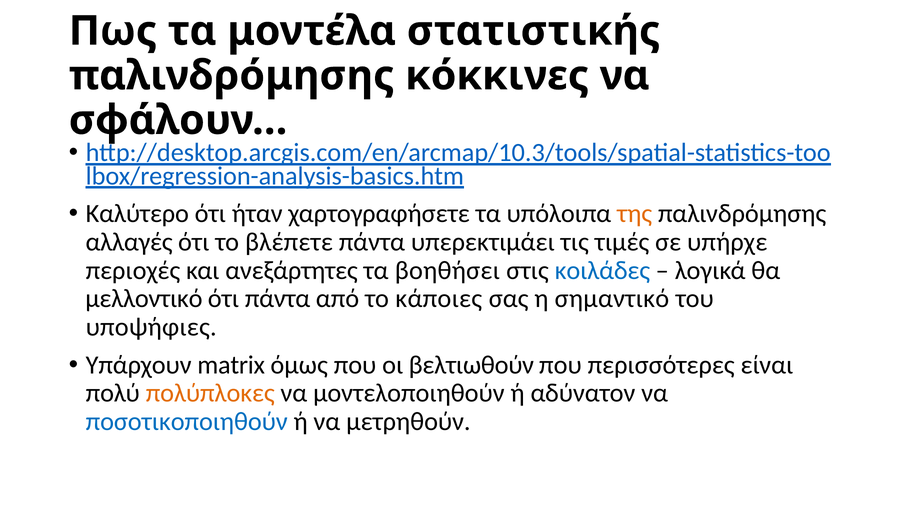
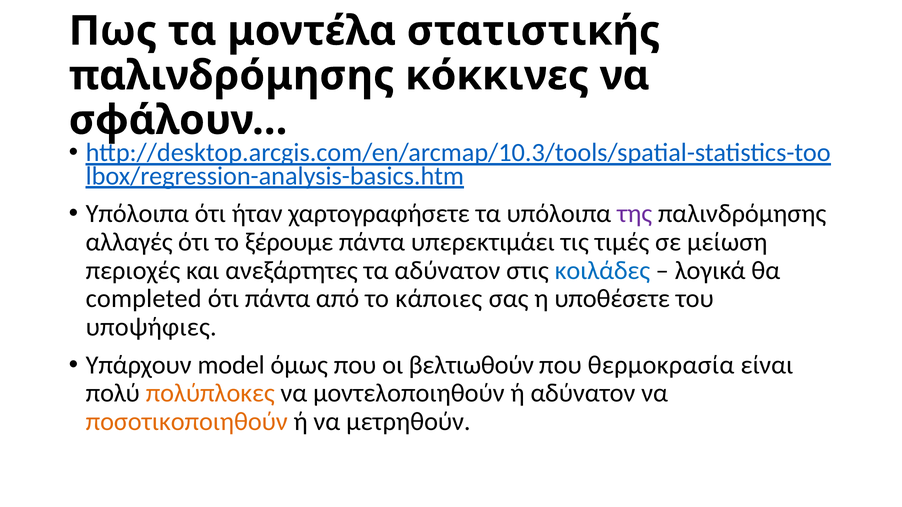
Καλύτερο: Καλύτερο -> Υπόλοιπα (137, 214)
της colour: orange -> purple (635, 214)
βλέπετε: βλέπετε -> ξέρουμε (289, 242)
υπήρχε: υπήρχε -> μείωση (727, 242)
τα βοηθήσει: βοηθήσει -> αδύνατον (447, 271)
μελλοντικό: μελλοντικό -> completed (144, 299)
σημαντικό: σημαντικό -> υποθέσετε (612, 299)
matrix: matrix -> model (231, 365)
περισσότερες: περισσότερες -> θερμοκρασία (661, 365)
ποσοτικοποιηθούν colour: blue -> orange (187, 422)
